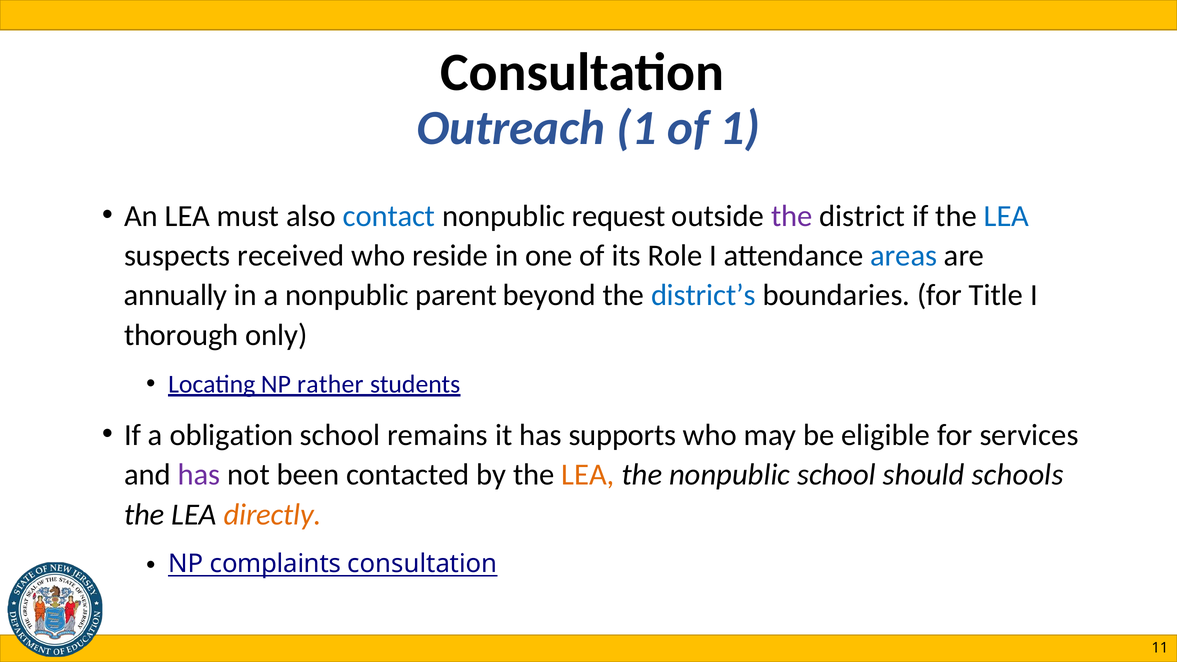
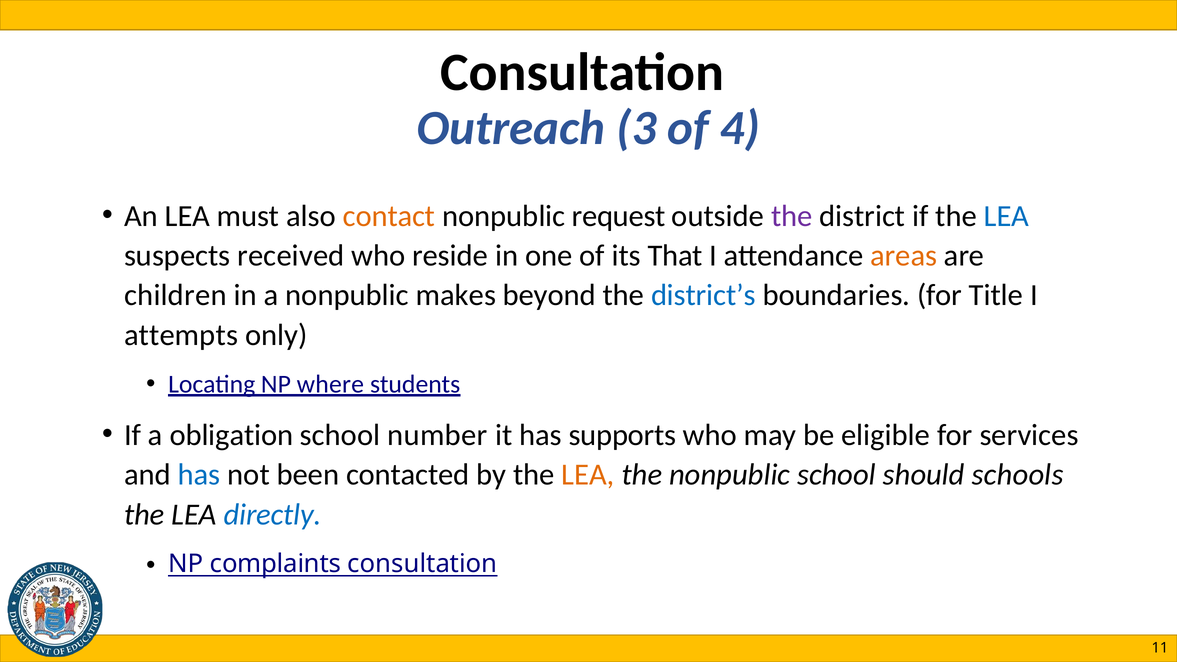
Outreach 1: 1 -> 3 (636, 128)
of 1: 1 -> 4 (740, 128)
contact colour: blue -> orange (389, 216)
Role: Role -> That (675, 256)
areas colour: blue -> orange (904, 256)
annually: annually -> children (175, 295)
parent: parent -> makes (456, 295)
thorough: thorough -> attempts (181, 335)
rather: rather -> where (330, 384)
remains: remains -> number (437, 435)
has colour: purple -> blue (199, 475)
directly colour: orange -> blue (273, 514)
